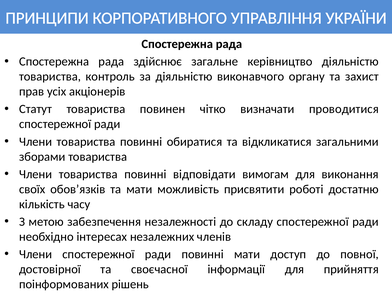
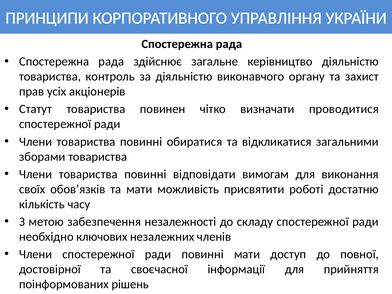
інтересах: інтересах -> ключових (102, 237)
